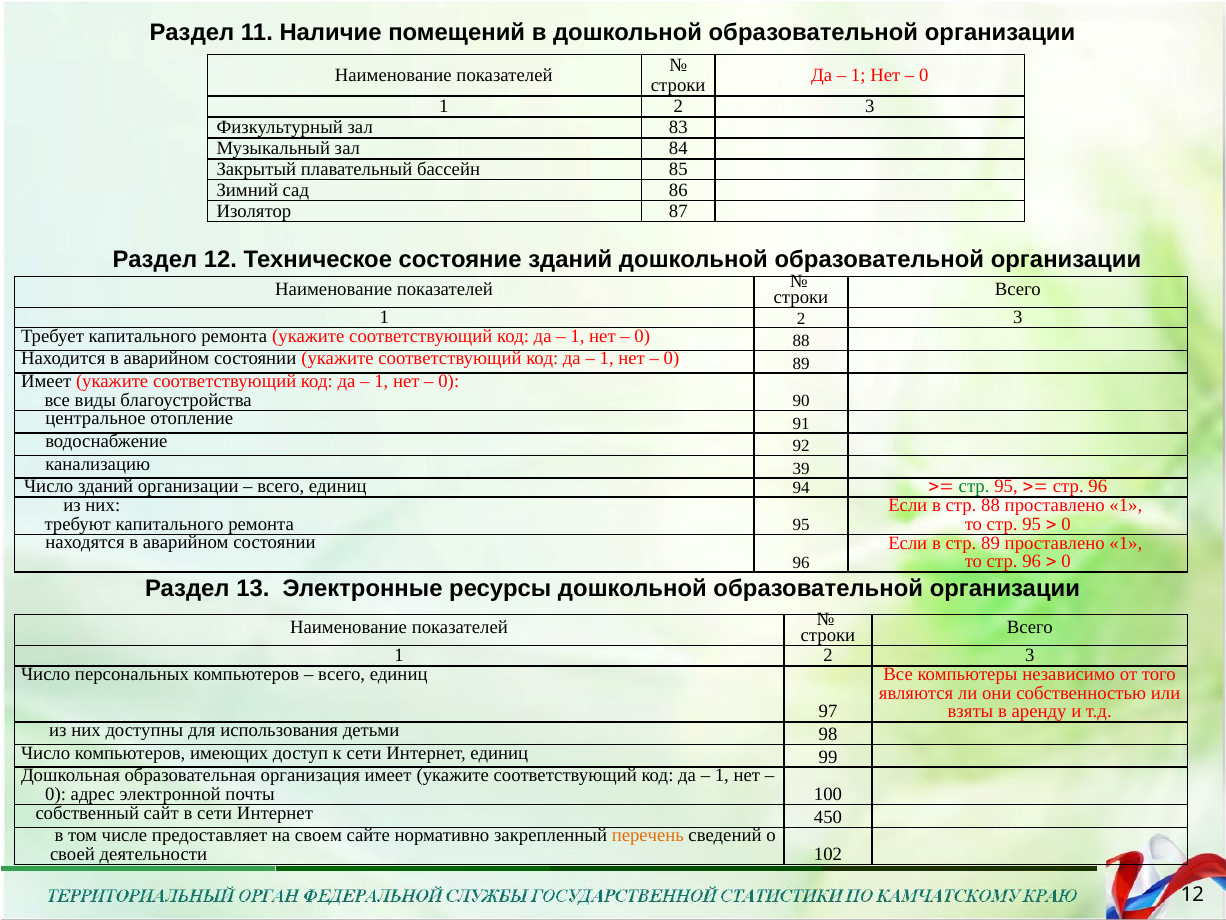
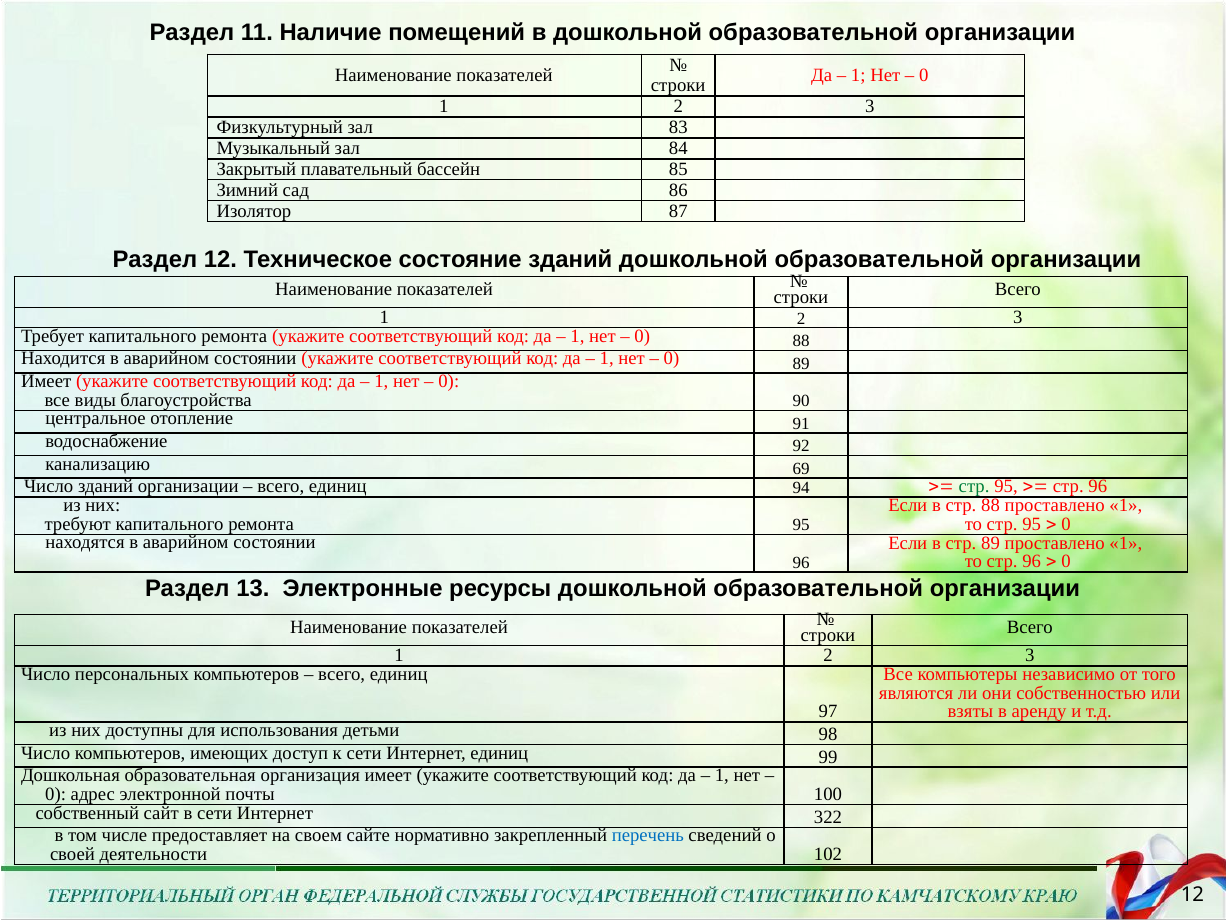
39: 39 -> 69 (801, 468)
450: 450 -> 322 (828, 816)
перечень colour: orange -> blue (648, 835)
